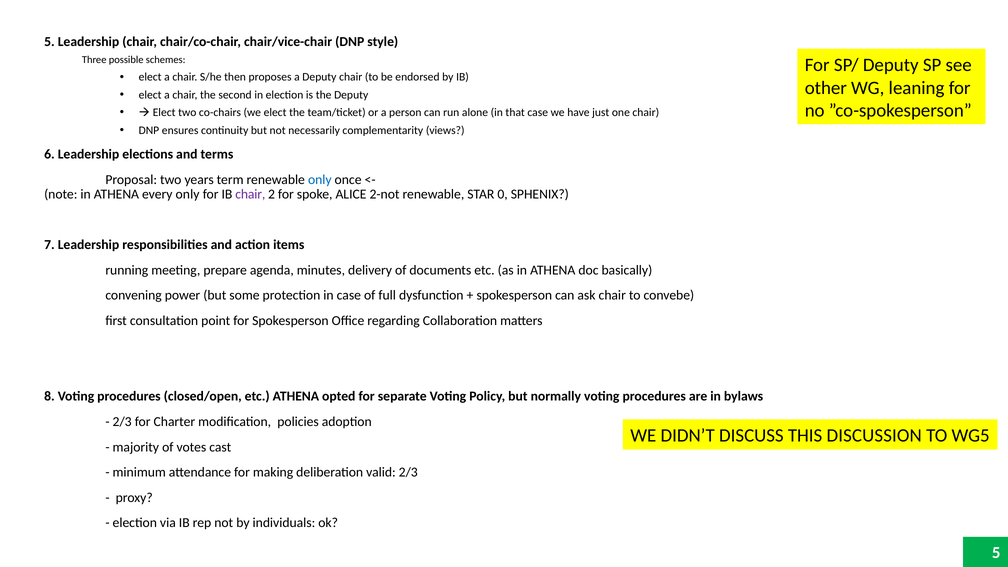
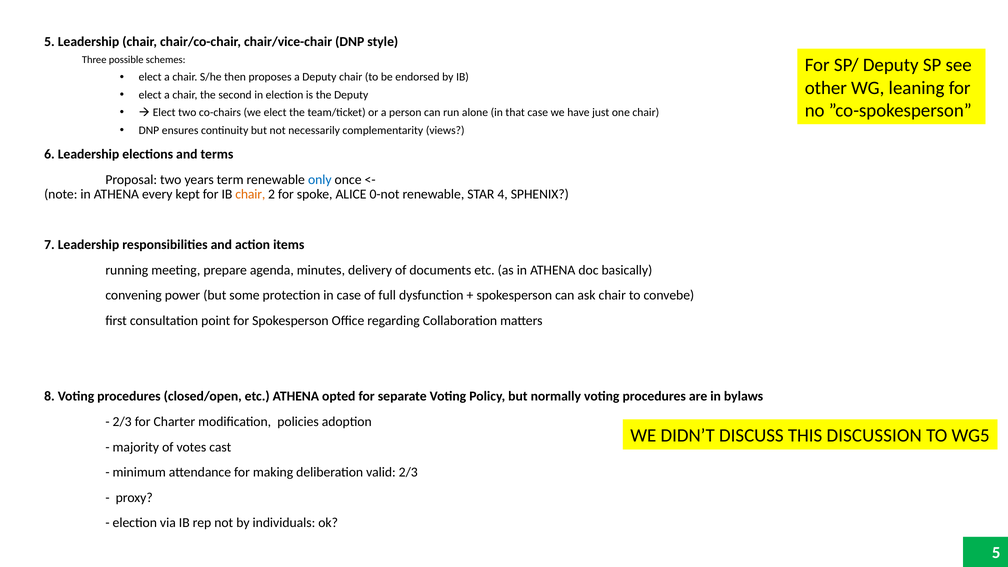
every only: only -> kept (188, 194)
chair colour: purple -> orange (250, 194)
2-not: 2-not -> 0-not (385, 194)
0: 0 -> 4 (503, 194)
